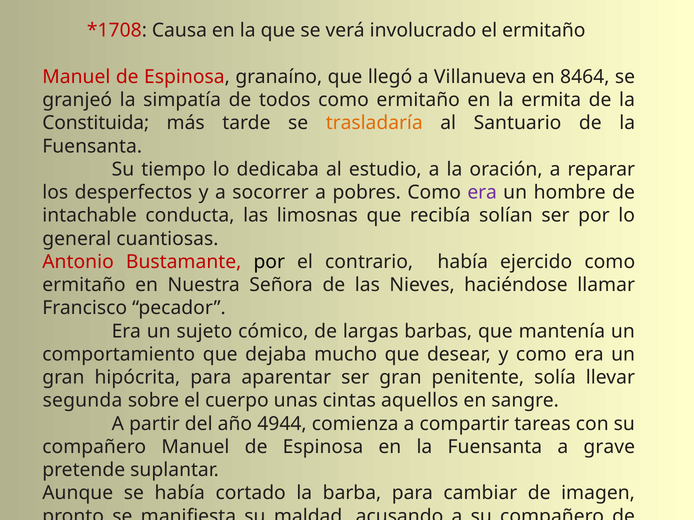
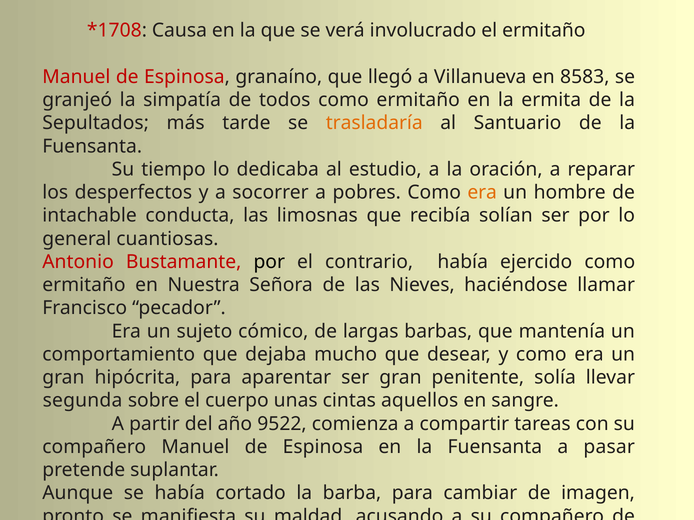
8464: 8464 -> 8583 (585, 77)
Constituida: Constituida -> Sepultados (96, 123)
era colour: purple -> orange (482, 193)
4944: 4944 -> 9522 (282, 424)
grave: grave -> pasar (609, 447)
